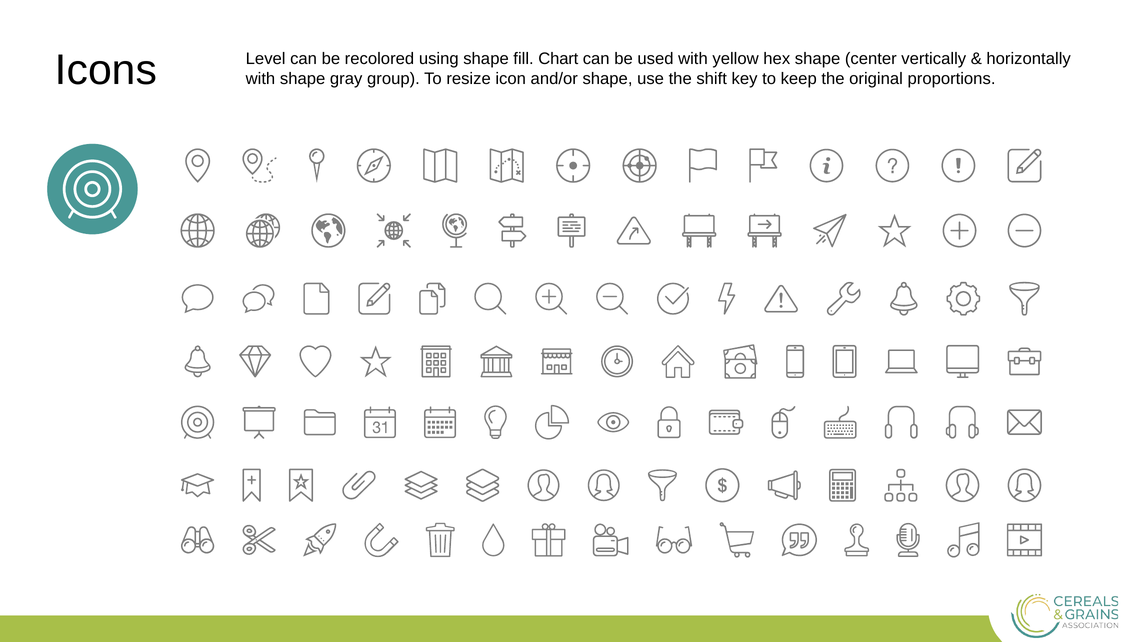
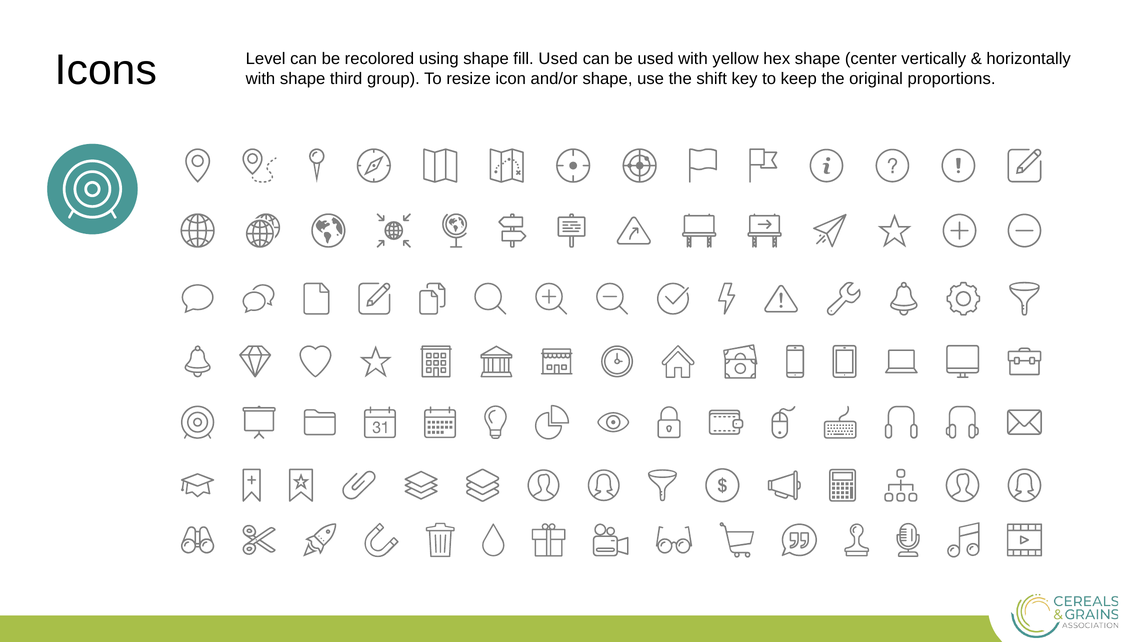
fill Chart: Chart -> Used (558, 59)
gray: gray -> third (346, 79)
